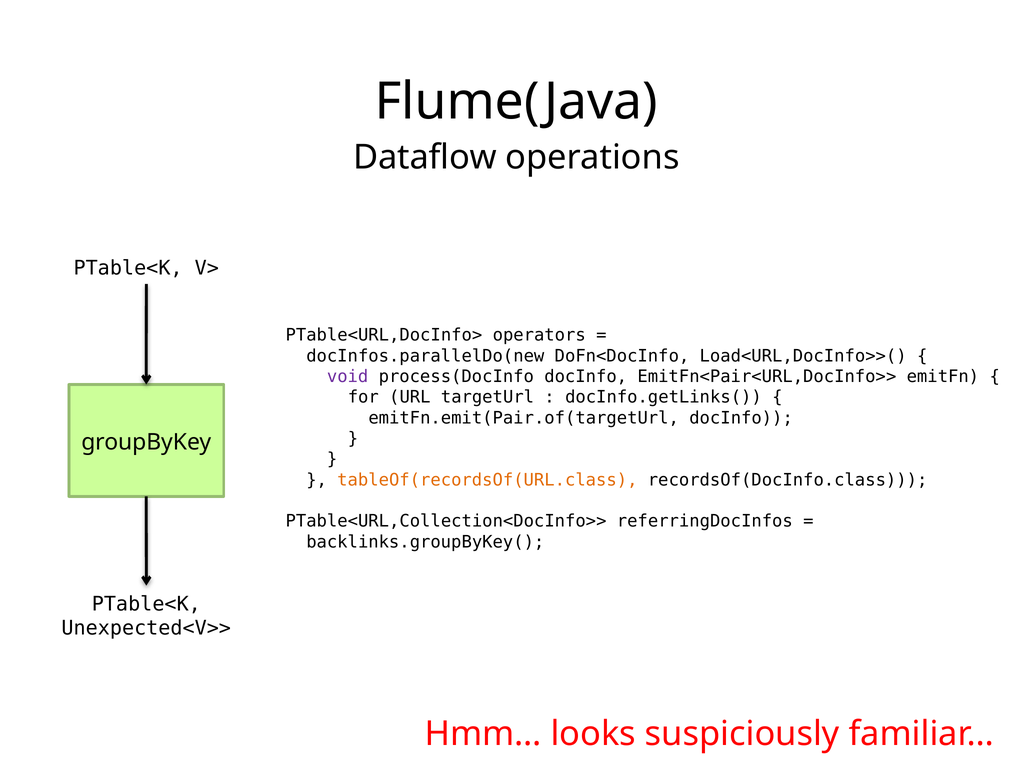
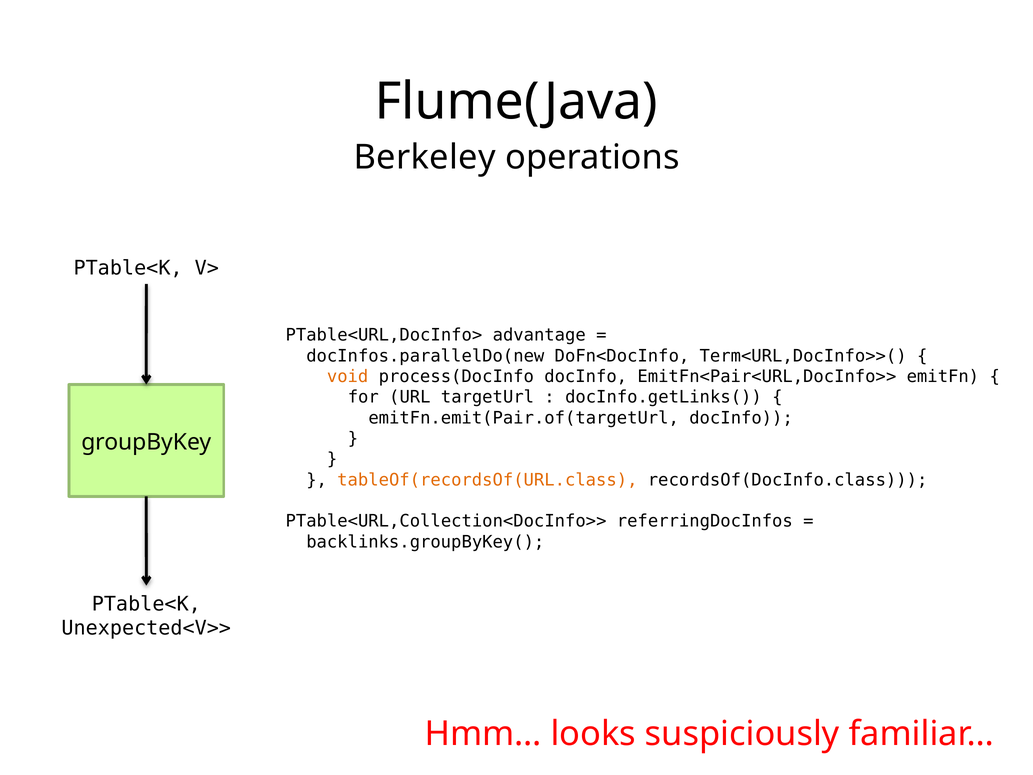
Dataflow: Dataflow -> Berkeley (425, 157)
operators: operators -> advantage (539, 335)
Load<URL,DocInfo>>(: Load<URL,DocInfo>>( -> Term<URL,DocInfo>>( (803, 356)
void colour: purple -> orange (348, 376)
